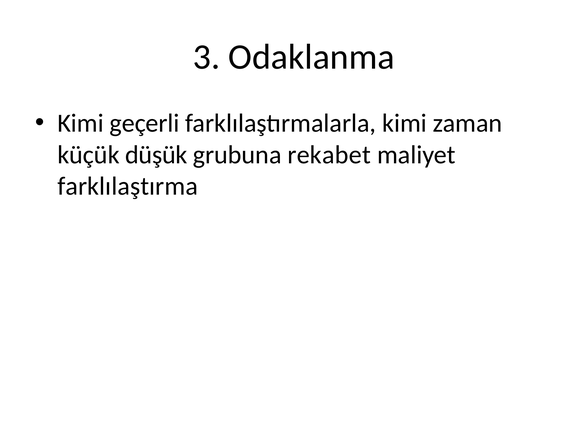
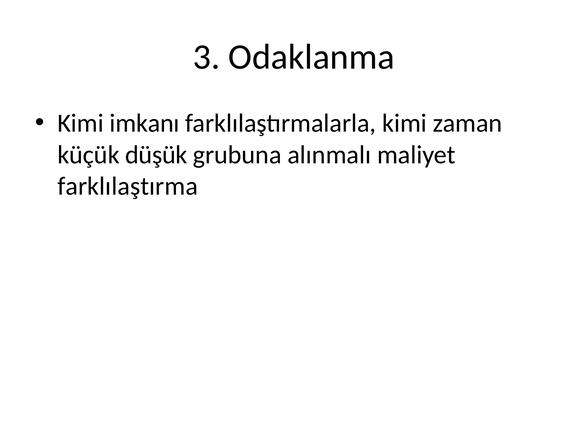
geçerli: geçerli -> imkanı (145, 123)
rekabet: rekabet -> alınmalı (329, 155)
